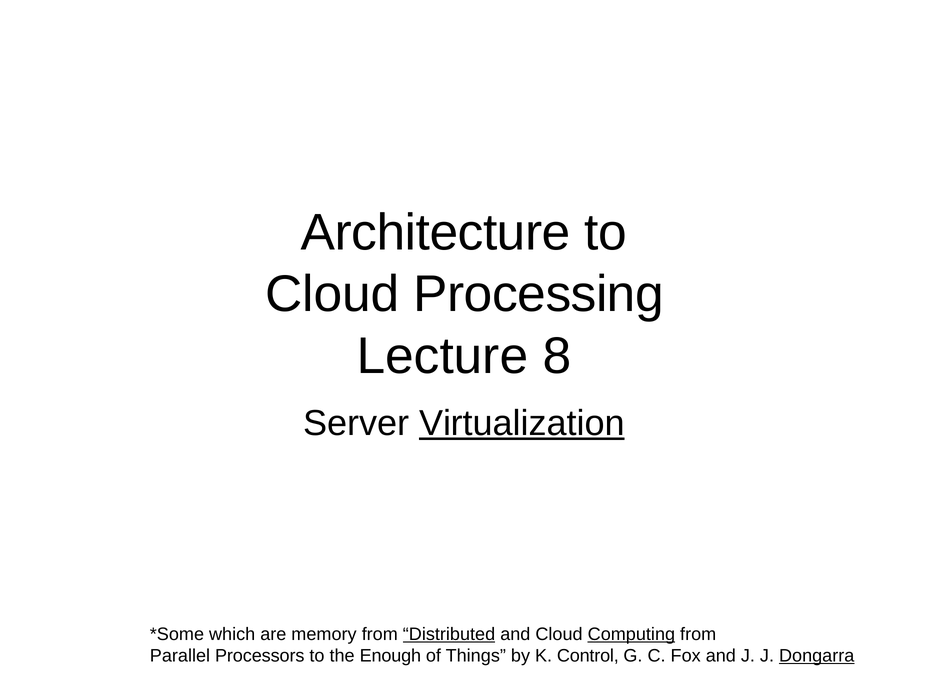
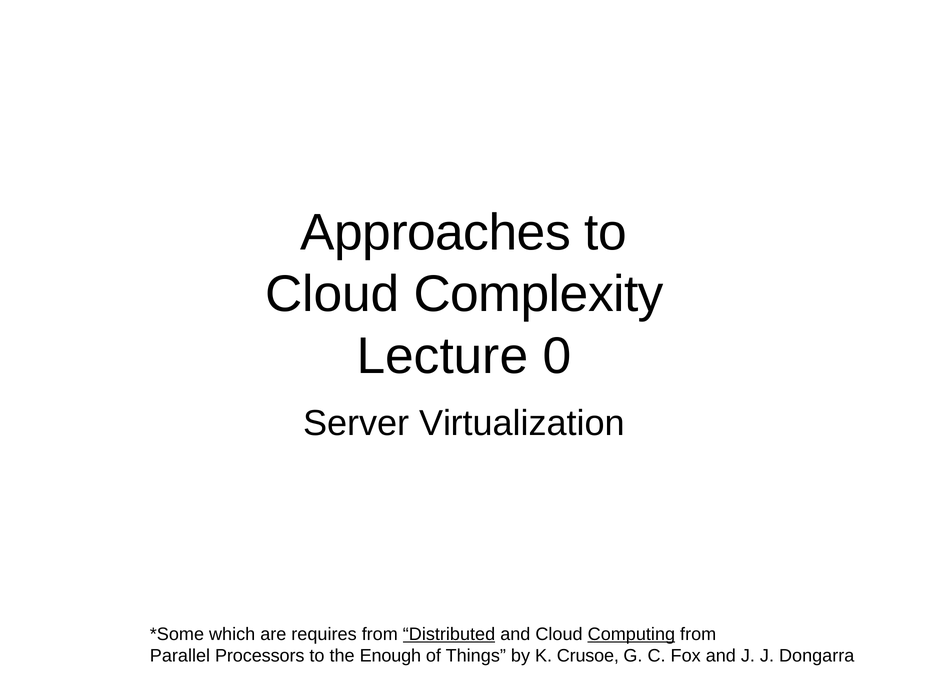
Architecture: Architecture -> Approaches (436, 233)
Processing: Processing -> Complexity (539, 294)
8: 8 -> 0 (557, 356)
Virtualization underline: present -> none (522, 423)
memory: memory -> requires (324, 634)
Control: Control -> Crusoe (588, 656)
Dongarra underline: present -> none (817, 656)
